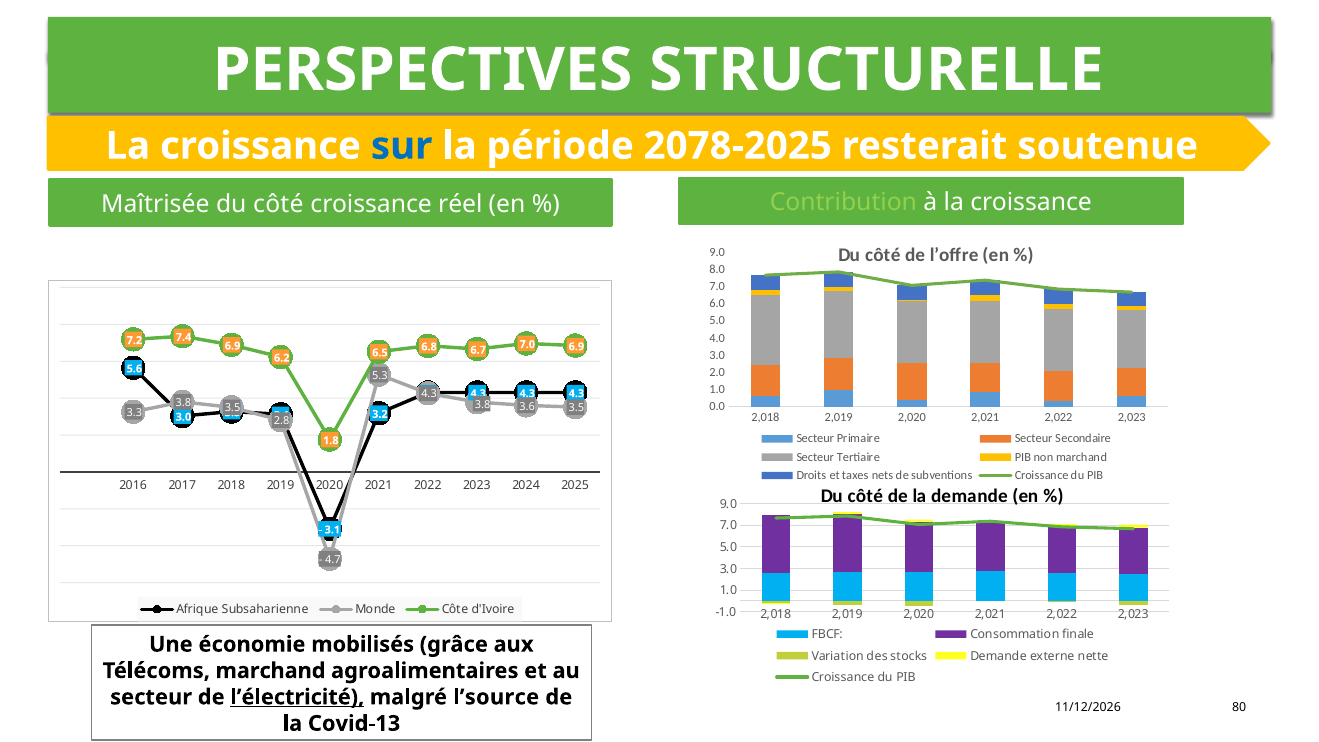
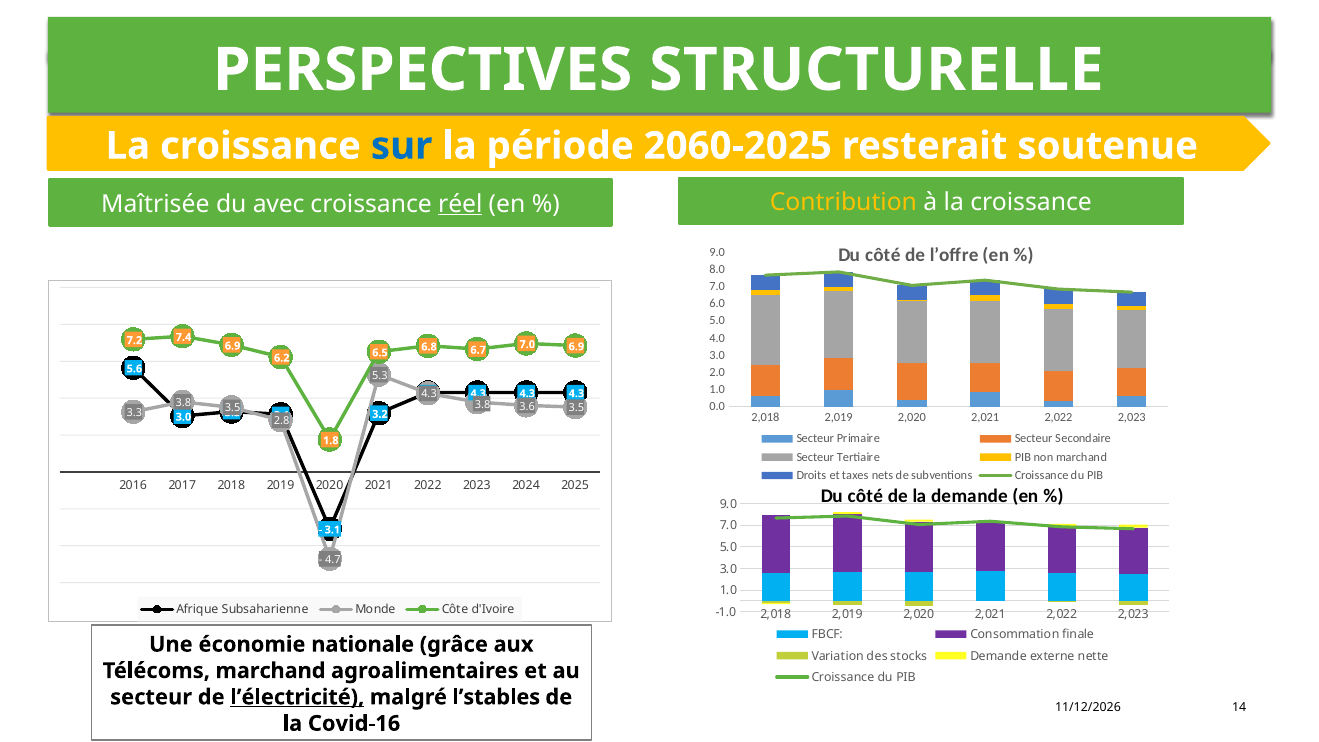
2078-2025: 2078-2025 -> 2060-2025 (738, 146)
côté: côté -> avec (279, 204)
réel underline: none -> present (460, 204)
Contribution colour: light green -> yellow (843, 203)
mobilisés: mobilisés -> nationale (363, 644)
l’source: l’source -> l’stables (496, 697)
80: 80 -> 14 (1239, 708)
Covid-13: Covid-13 -> Covid-16 (354, 723)
